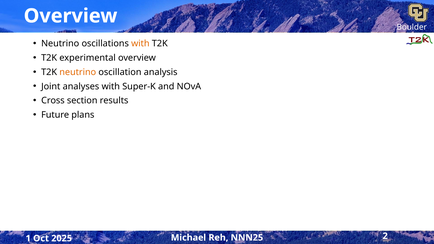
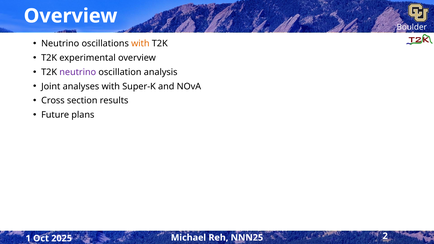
neutrino colour: orange -> purple (78, 72)
